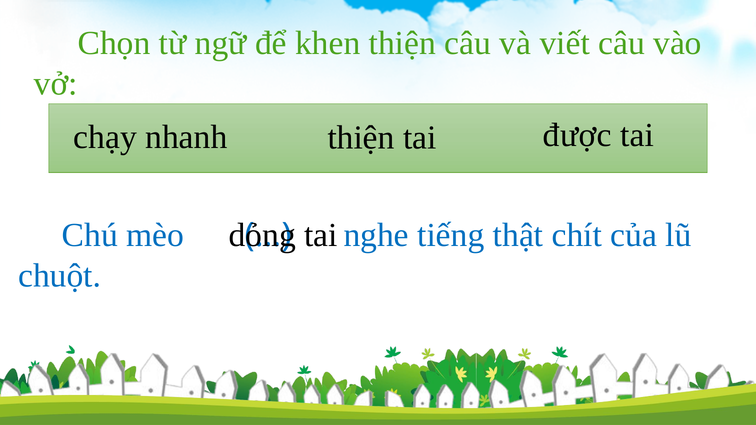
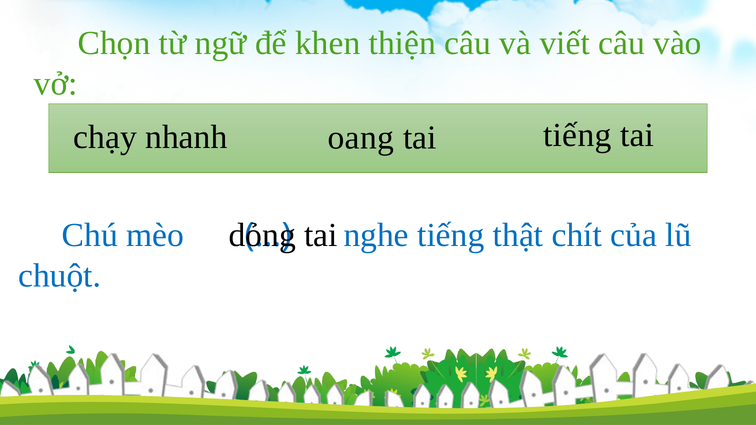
thiện: thiện -> oang (361, 138)
tai được: được -> tiếng (577, 135)
